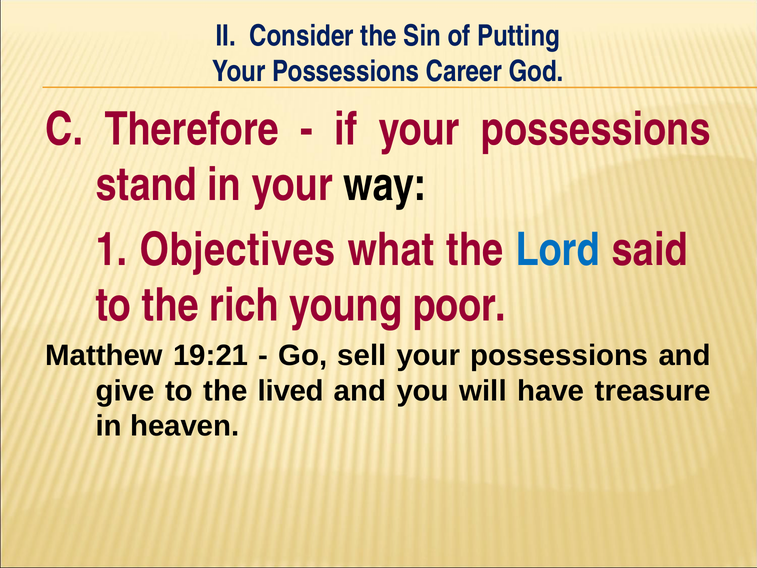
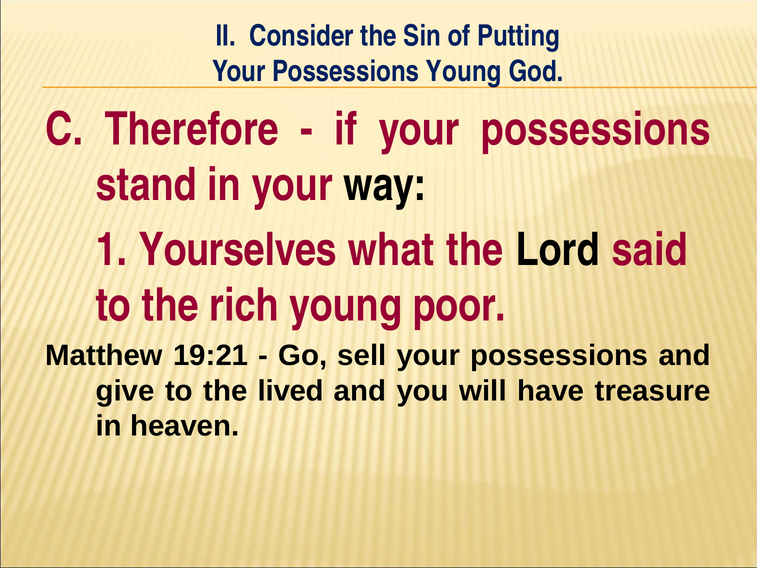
Possessions Career: Career -> Young (464, 71)
Objectives: Objectives -> Yourselves (238, 250)
Lord colour: blue -> black (558, 250)
